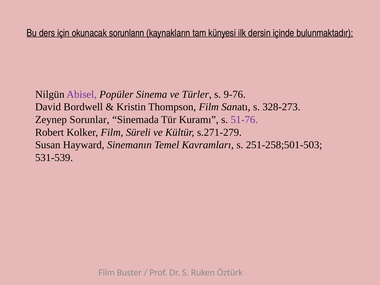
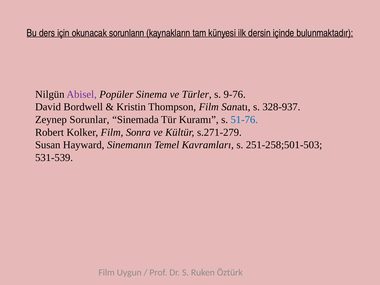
328-273: 328-273 -> 328-937 (281, 107)
51-76 colour: purple -> blue (244, 120)
Süreli: Süreli -> Sonra (138, 132)
Buster: Buster -> Uygun (129, 272)
